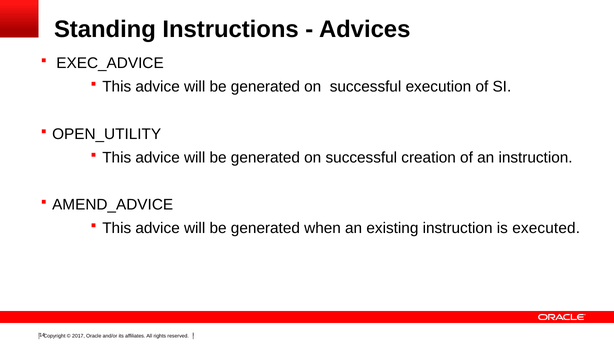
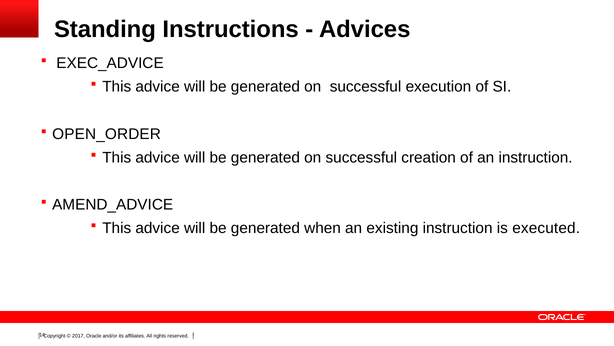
OPEN_UTILITY: OPEN_UTILITY -> OPEN_ORDER (107, 134)
